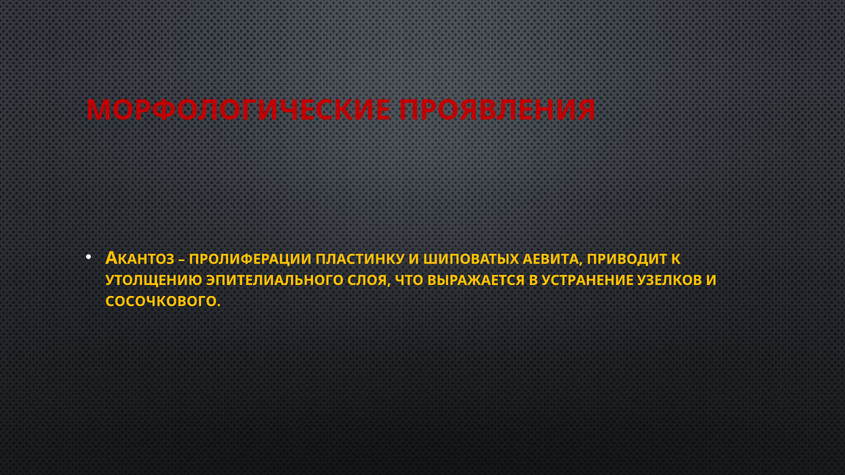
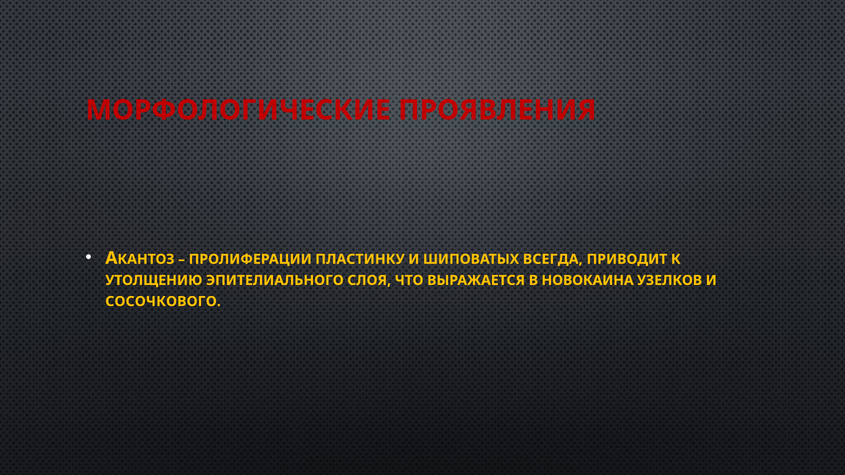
АЕВИТА: АЕВИТА -> ВСЕГДА (553, 259)
УСТРАНЕНИЕ: УСТРАНЕНИЕ -> НОВОКАИНА (588, 281)
